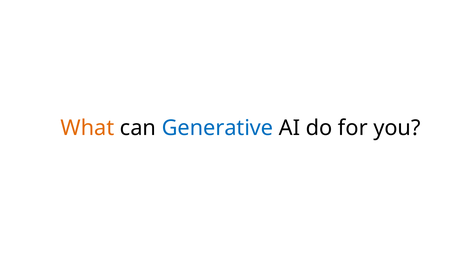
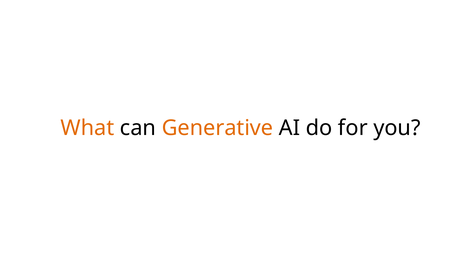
Generative colour: blue -> orange (217, 128)
